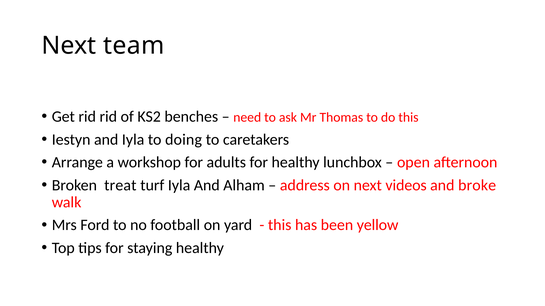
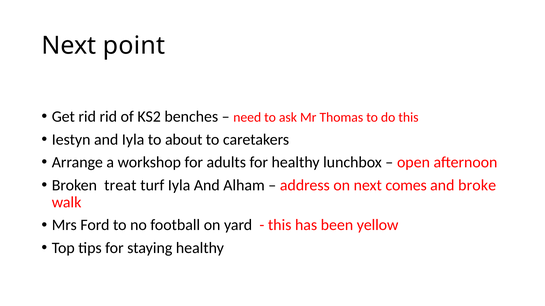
team: team -> point (134, 46)
doing: doing -> about (184, 140)
videos: videos -> comes (406, 185)
